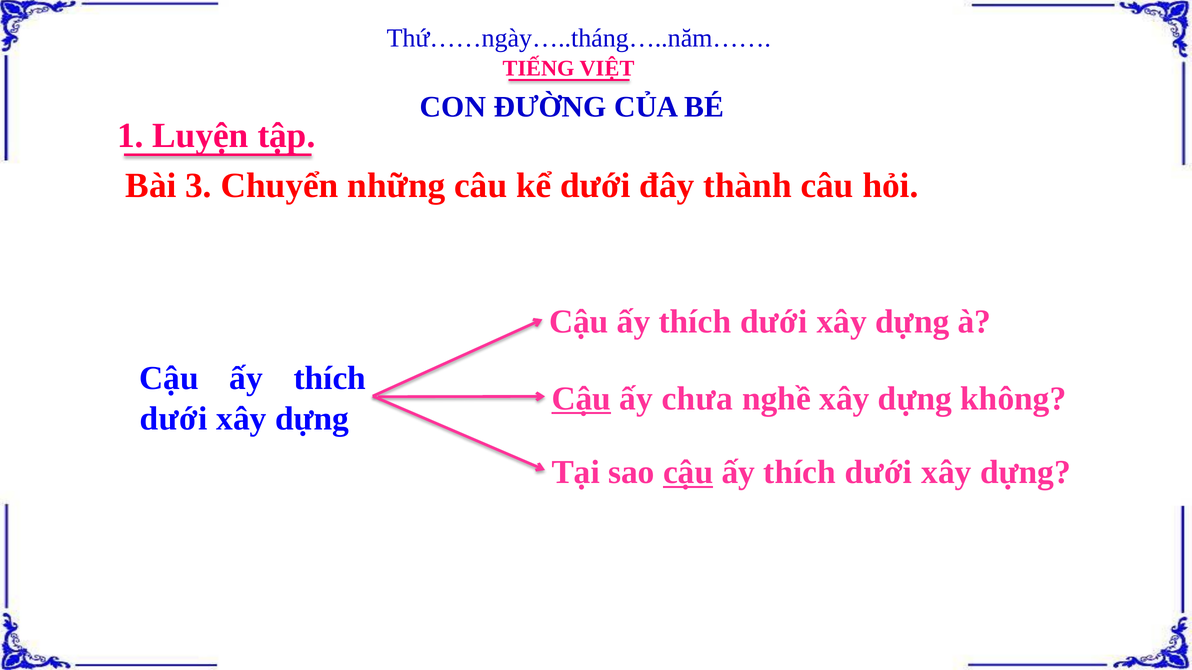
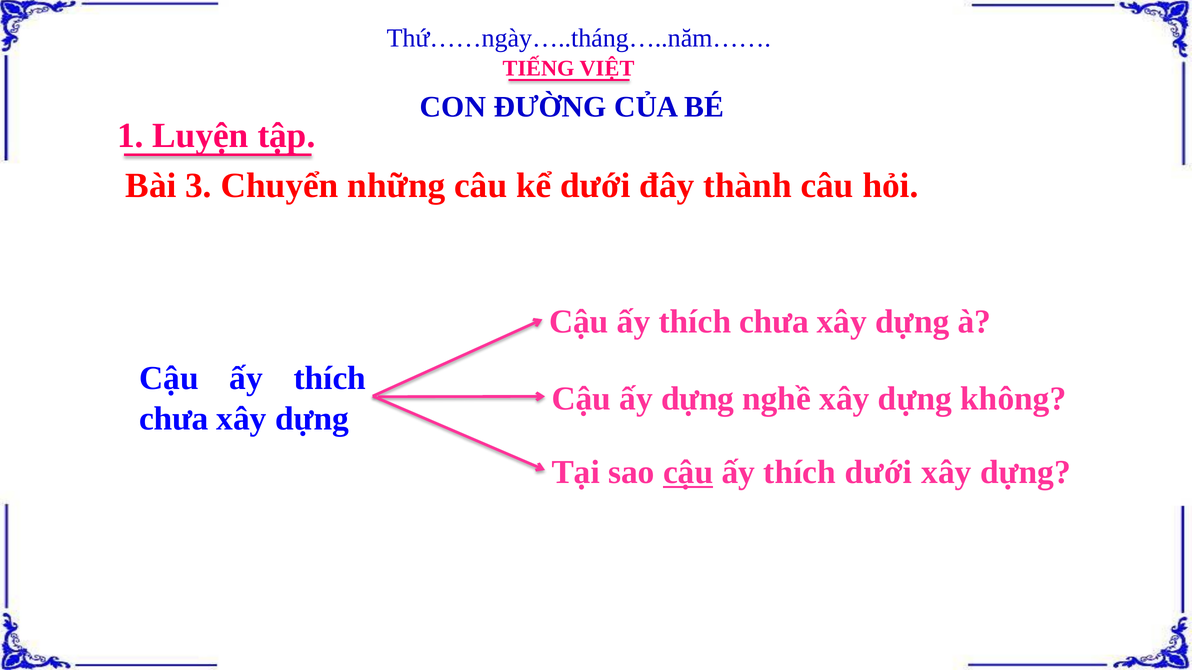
dưới: dưới -> chưa (774, 321)
Cậu underline: present -> none (581, 399)
ấy chưa: chưa -> dựng (698, 399)
dưới: dưới -> chưa (174, 418)
